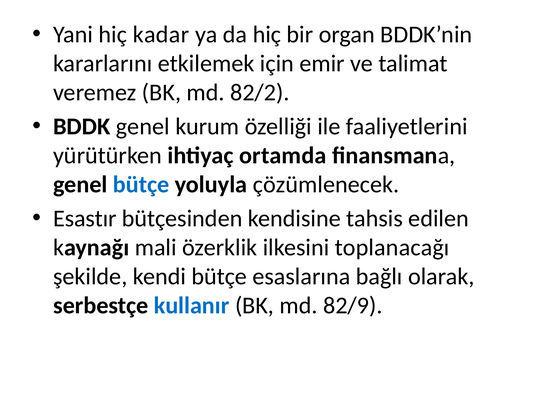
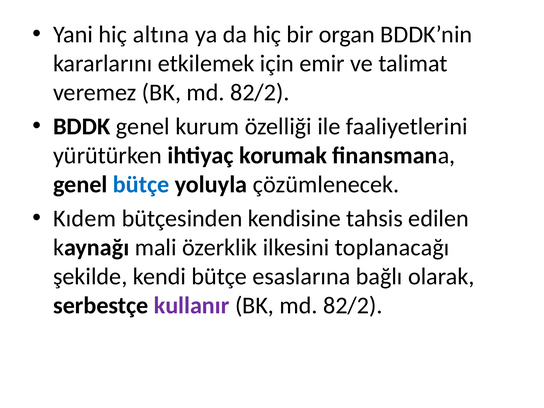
kadar: kadar -> altına (161, 34)
ortamda: ortamda -> korumak (283, 155)
Esastır: Esastır -> Kıdem (85, 218)
kullanır colour: blue -> purple (192, 306)
82/9: 82/9 -> 82/2 (353, 306)
